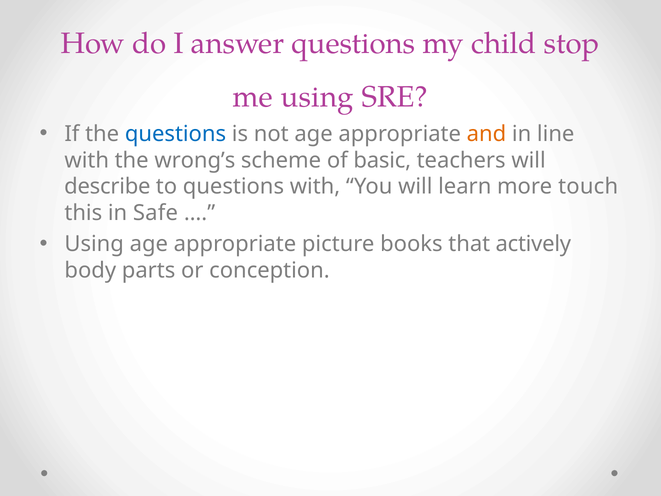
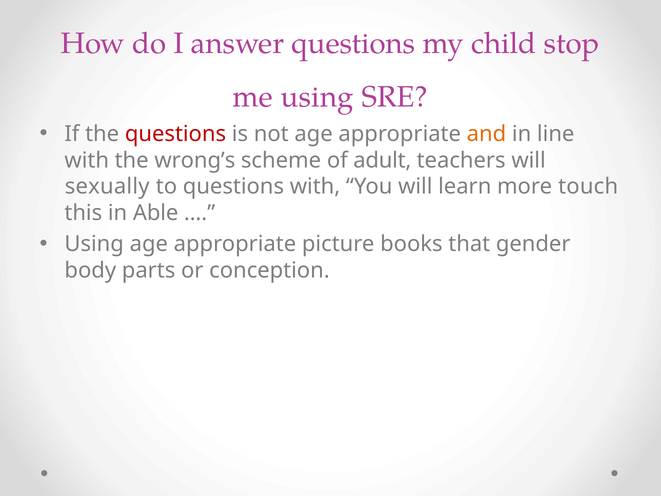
questions colour: blue -> red (176, 134)
basic: basic -> adult (382, 160)
describe: describe -> sexually (107, 187)
Safe: Safe -> Able (156, 213)
actively: actively -> gender (533, 244)
